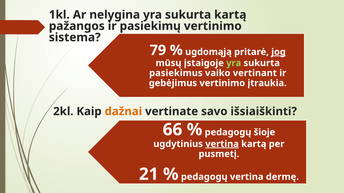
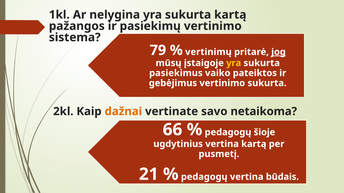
ugdomąją: ugdomąją -> vertinimų (208, 52)
yra colour: light green -> yellow (234, 63)
vertinant: vertinant -> pateiktos (255, 73)
vertinimo įtraukia: įtraukia -> sukurta (267, 83)
išsiaiškinti: išsiaiškinti -> netaikoma (264, 112)
vertina underline: present -> none (222, 144)
dermę: dermę -> būdais (282, 177)
